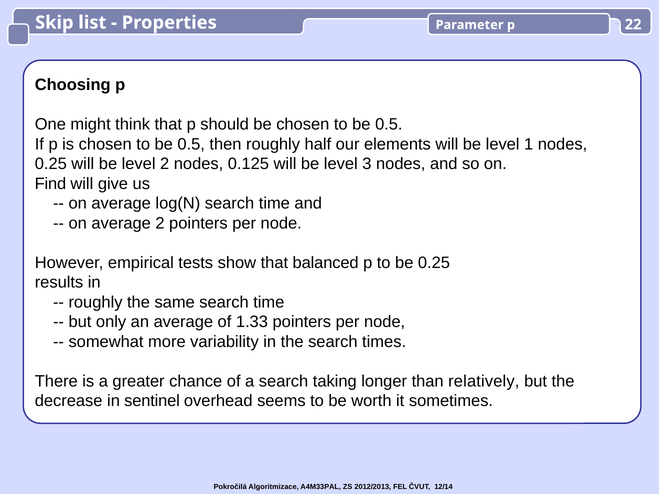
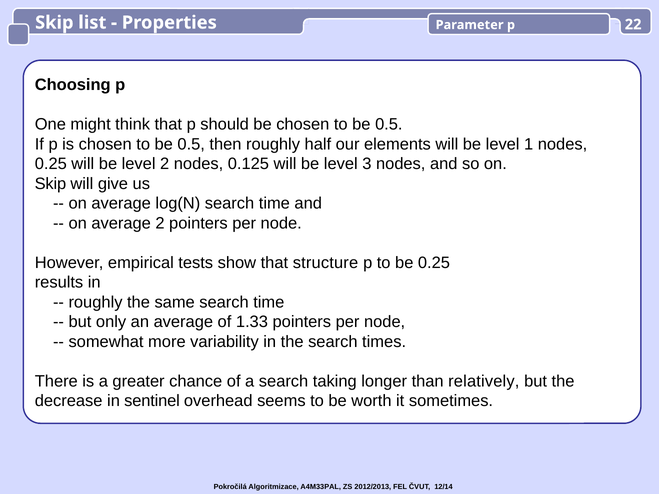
Find: Find -> Skip (50, 184)
balanced: balanced -> structure (325, 263)
